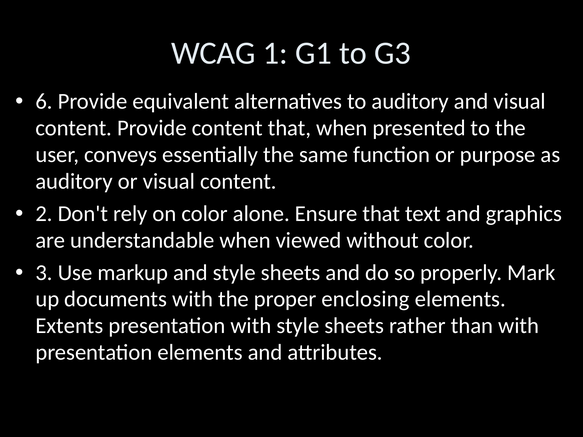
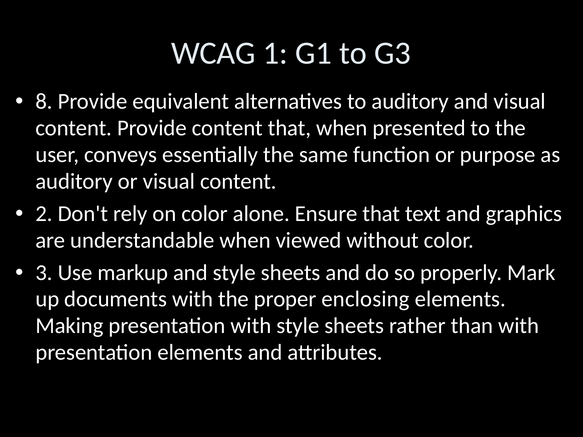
6: 6 -> 8 (44, 101)
Extents: Extents -> Making (69, 326)
